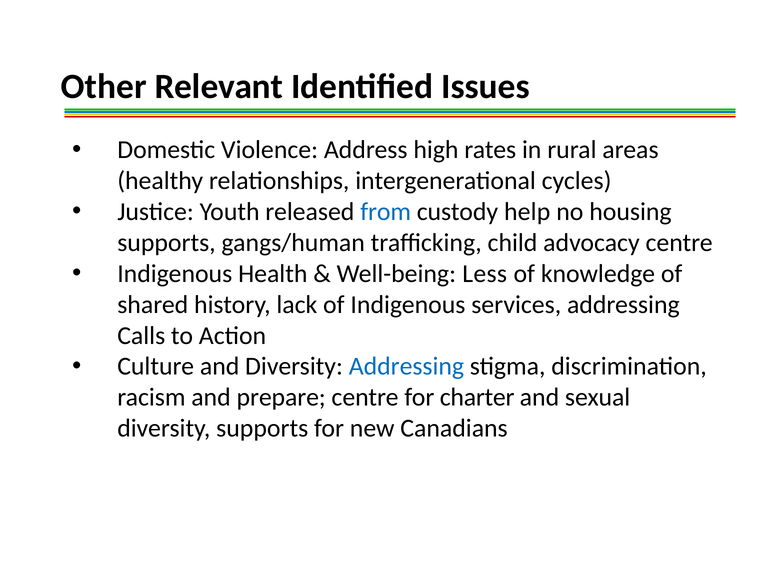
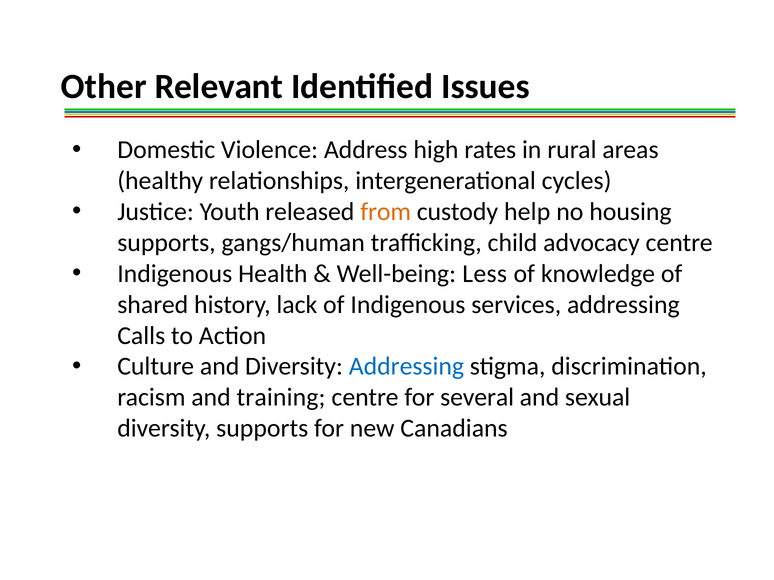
from colour: blue -> orange (386, 212)
prepare: prepare -> training (281, 398)
charter: charter -> several (477, 398)
